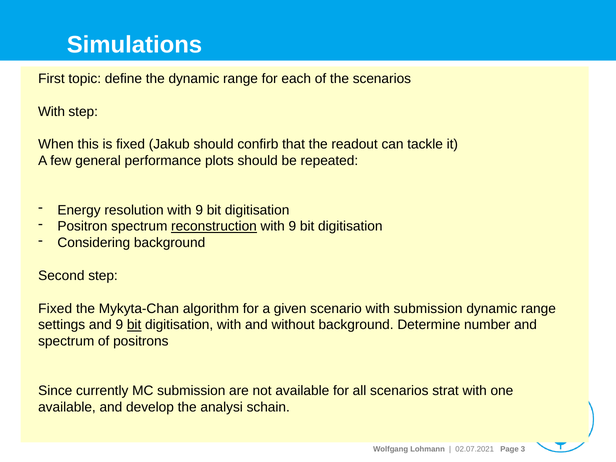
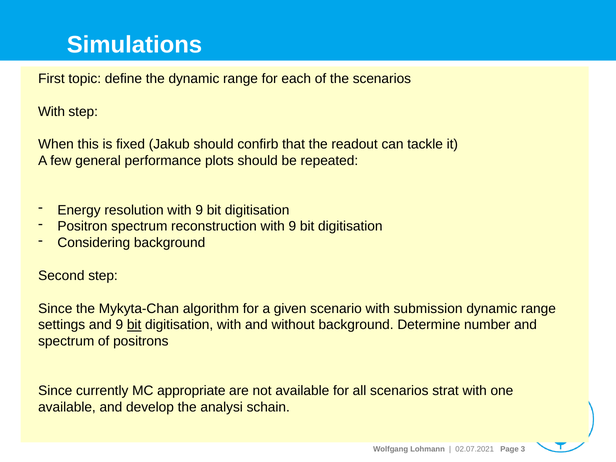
reconstruction underline: present -> none (214, 226)
Fixed: Fixed -> Since (55, 309)
MC submission: submission -> appropriate (191, 391)
